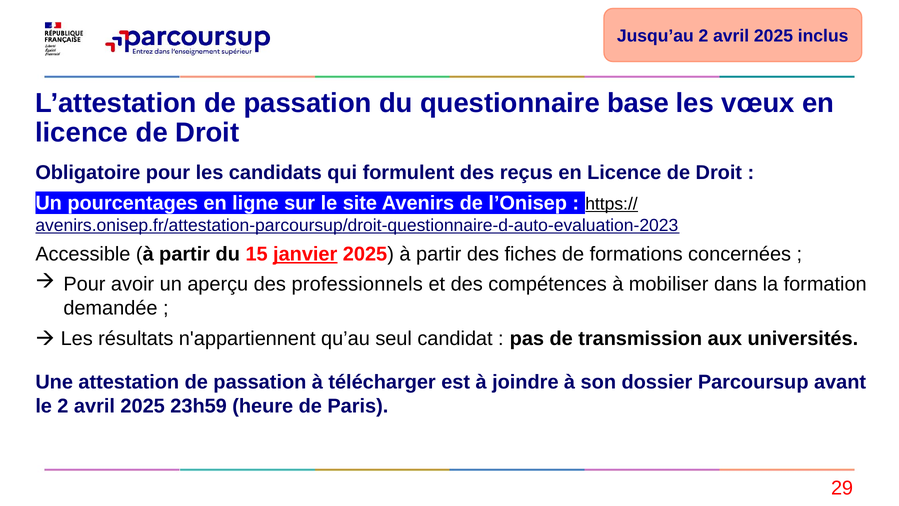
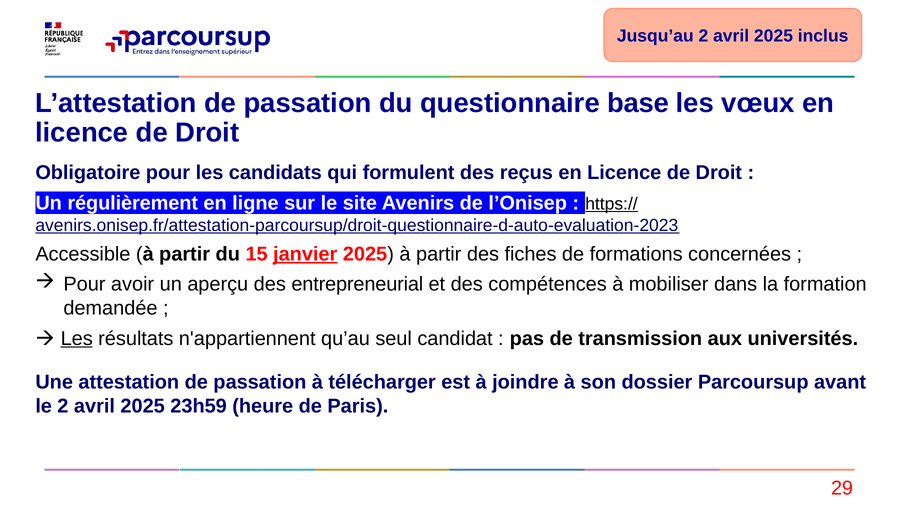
pourcentages: pourcentages -> régulièrement (133, 203)
professionnels: professionnels -> entrepreneurial (357, 284)
Les underline: none -> present (77, 338)
